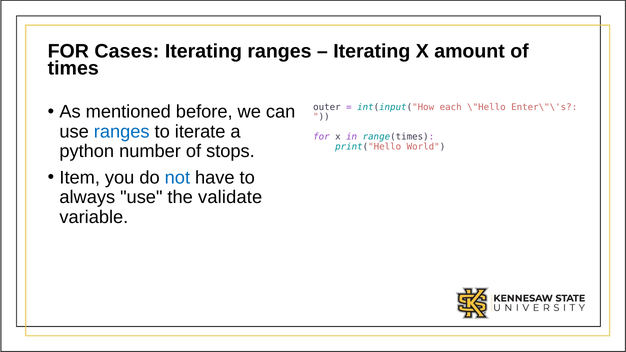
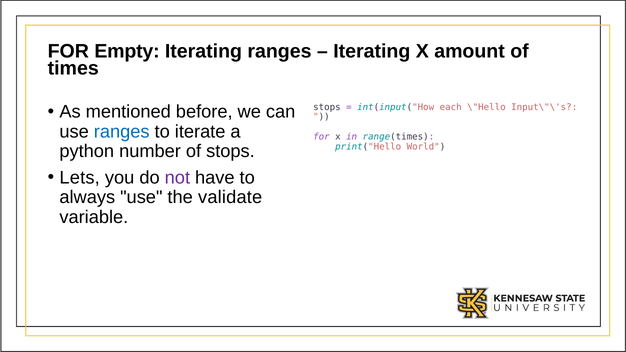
Cases: Cases -> Empty (127, 51)
outer: outer -> stops (327, 107)
Enter\"\'s: Enter\"\'s -> Input\"\'s (544, 107)
Item: Item -> Lets (80, 178)
not colour: blue -> purple (177, 178)
